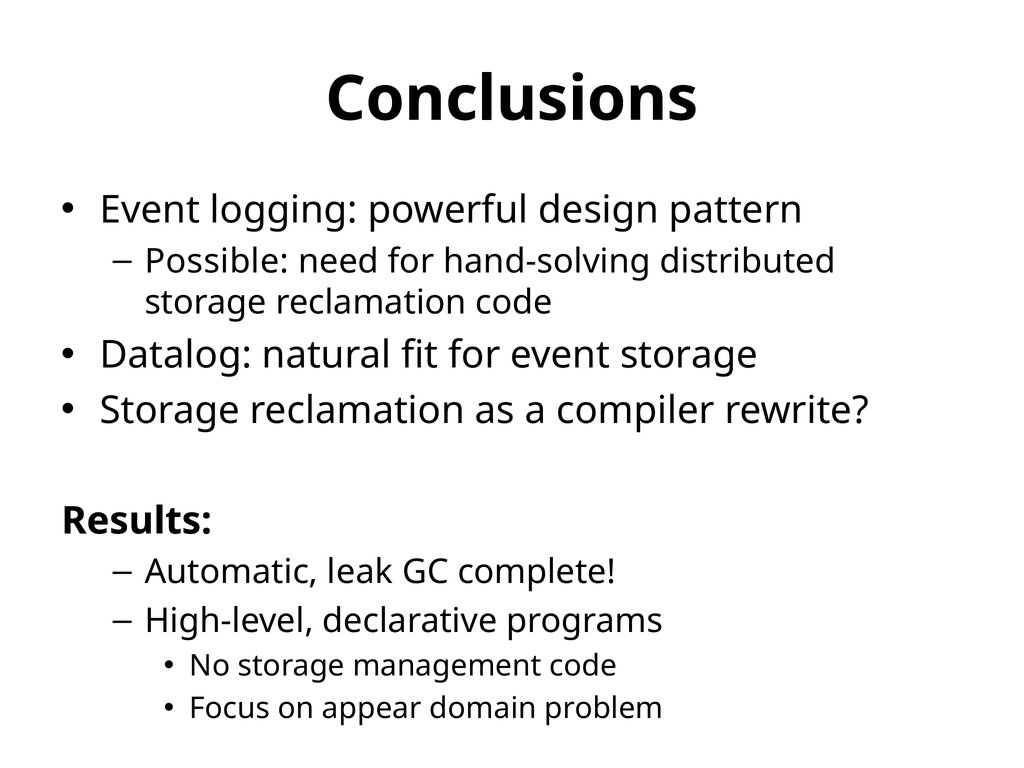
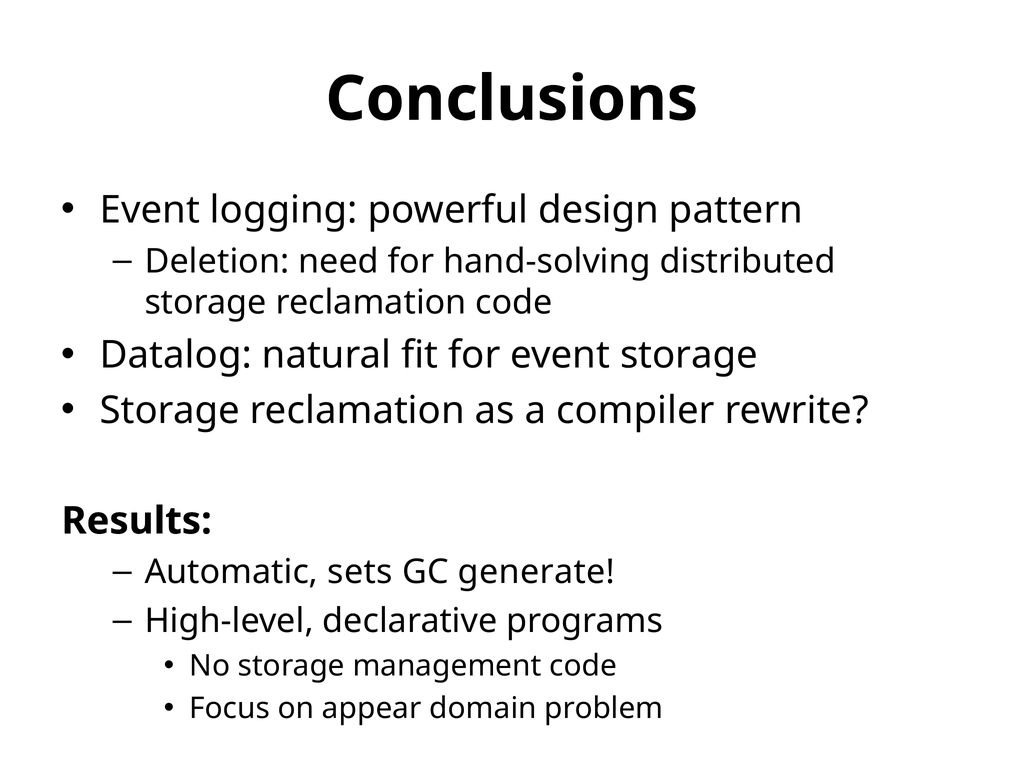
Possible: Possible -> Deletion (217, 261)
leak: leak -> sets (360, 572)
complete: complete -> generate (536, 572)
